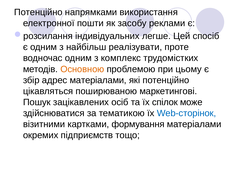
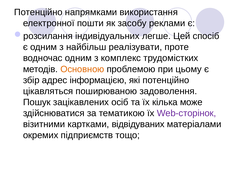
адрес матеріалами: матеріалами -> інформацією (98, 80)
маркетингові: маркетингові -> задоволення (168, 91)
спілок: спілок -> кілька (165, 102)
Web-сторінок colour: blue -> purple (187, 113)
формування: формування -> відвідуваних (138, 124)
